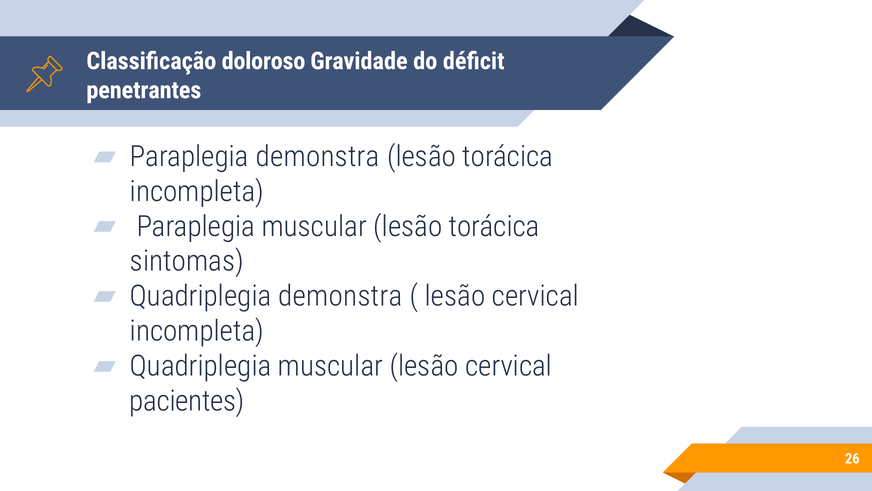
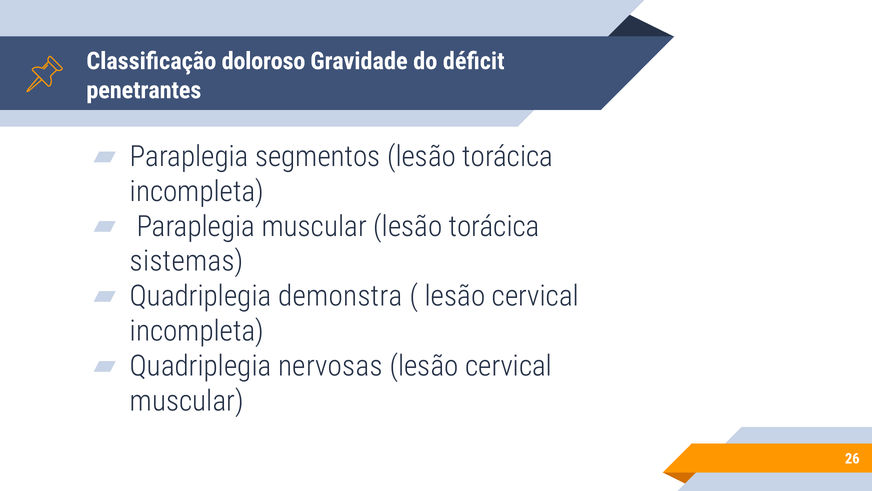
Paraplegia demonstra: demonstra -> segmentos (318, 156)
sintomas: sintomas -> sistemas (187, 261)
Quadriplegia muscular: muscular -> nervosas (330, 366)
pacientes: pacientes -> muscular (187, 401)
